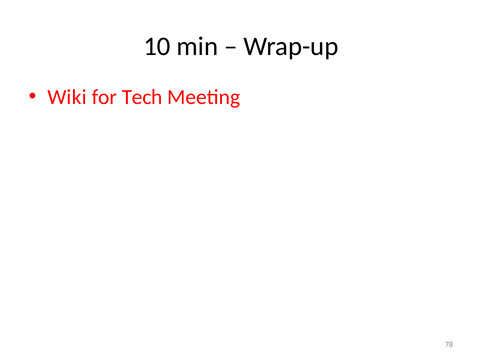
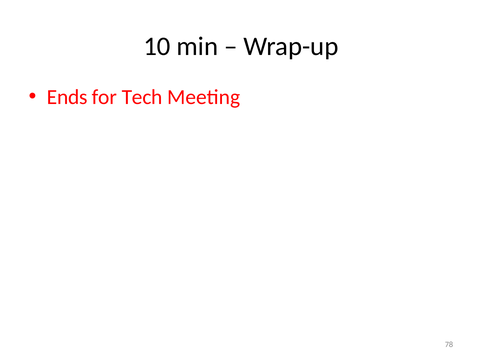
Wiki: Wiki -> Ends (67, 97)
